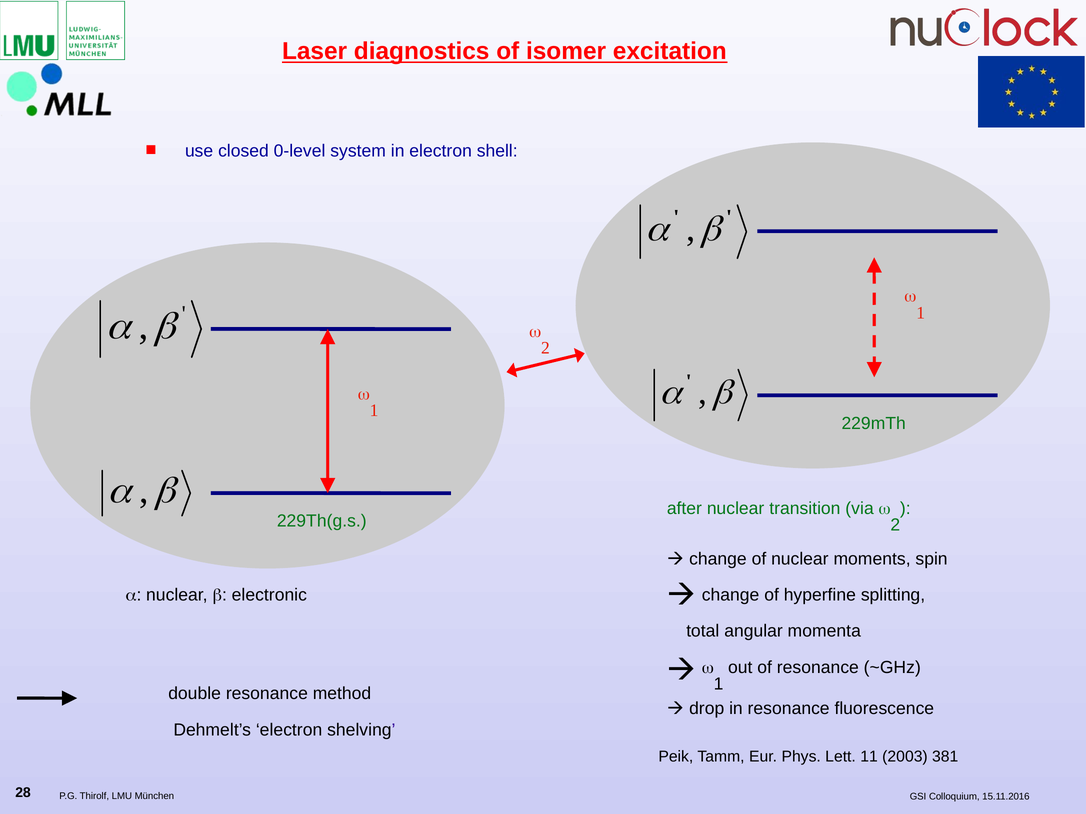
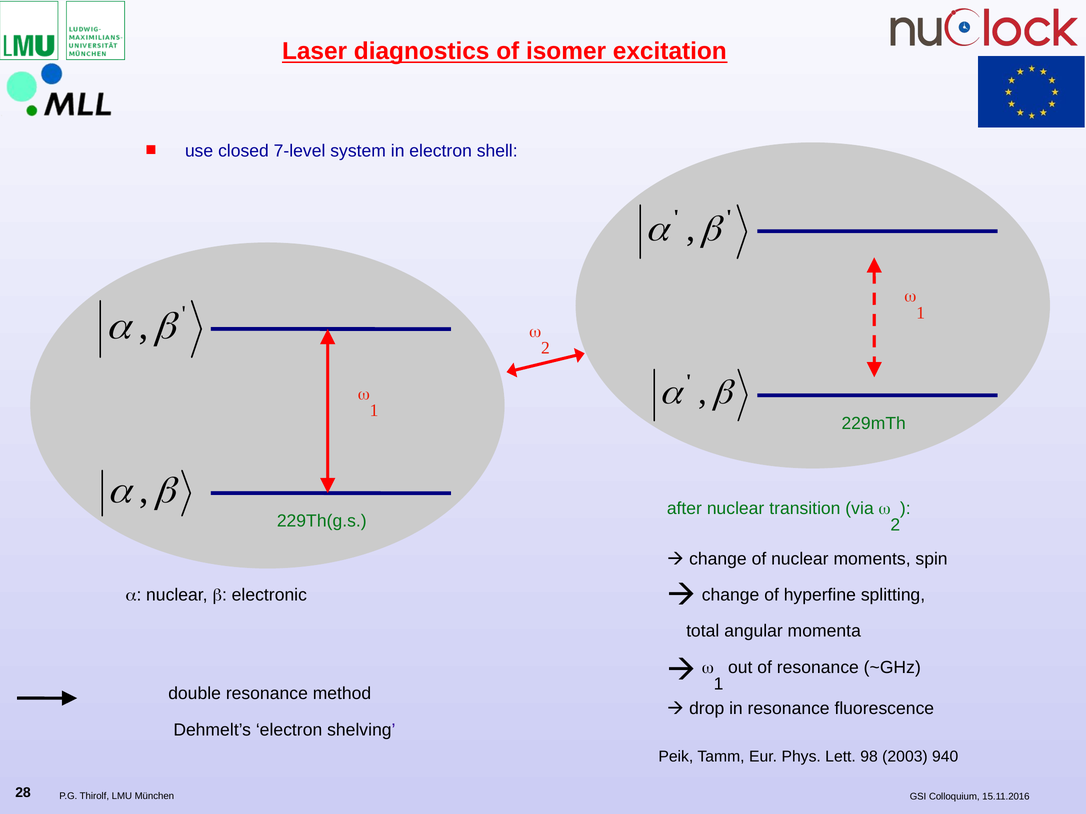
0-level: 0-level -> 7-level (300, 151)
11: 11 -> 98 (869, 757)
381: 381 -> 940 (945, 757)
